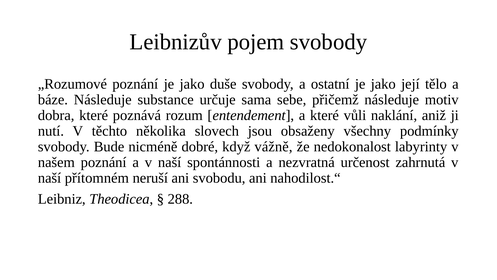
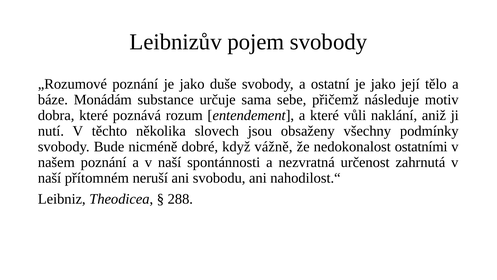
báze Následuje: Následuje -> Monádám (103, 100)
labyrinty: labyrinty -> ostatními (421, 147)
